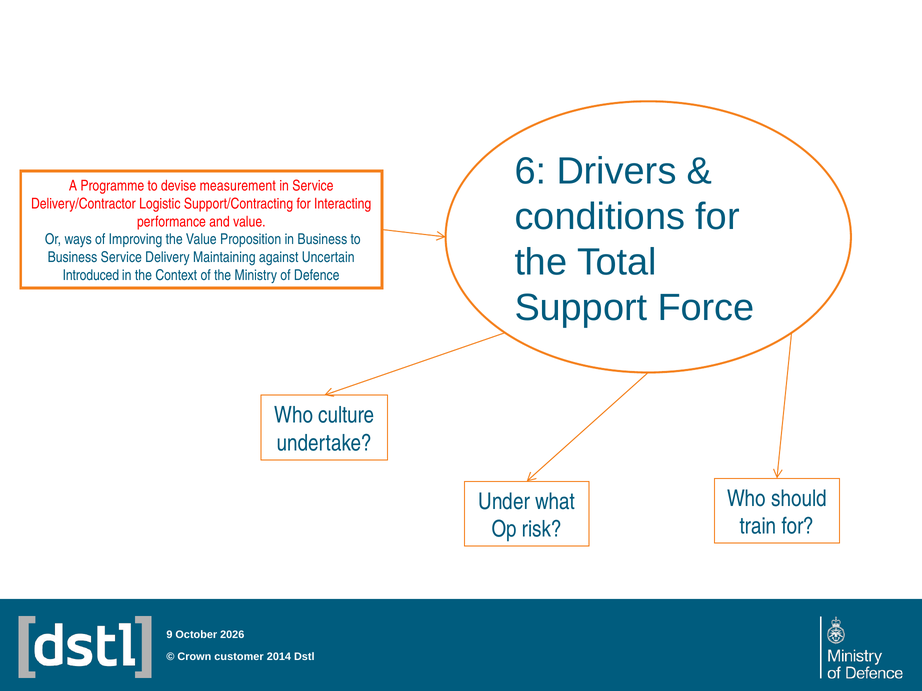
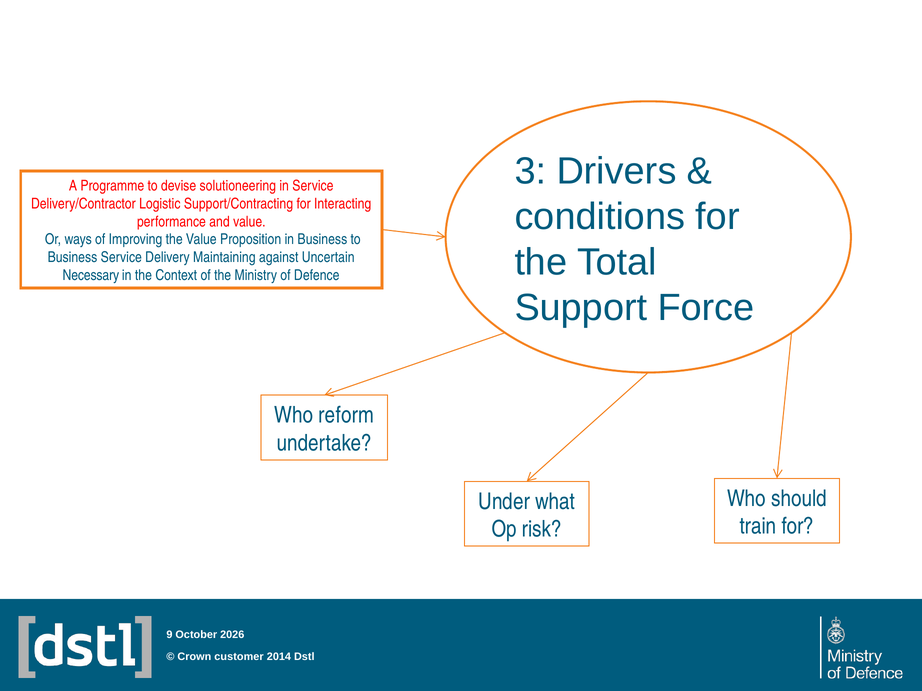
6: 6 -> 3 (530, 171)
measurement: measurement -> solutioneering (238, 186)
Introduced: Introduced -> Necessary (91, 275)
culture: culture -> reform (346, 416)
